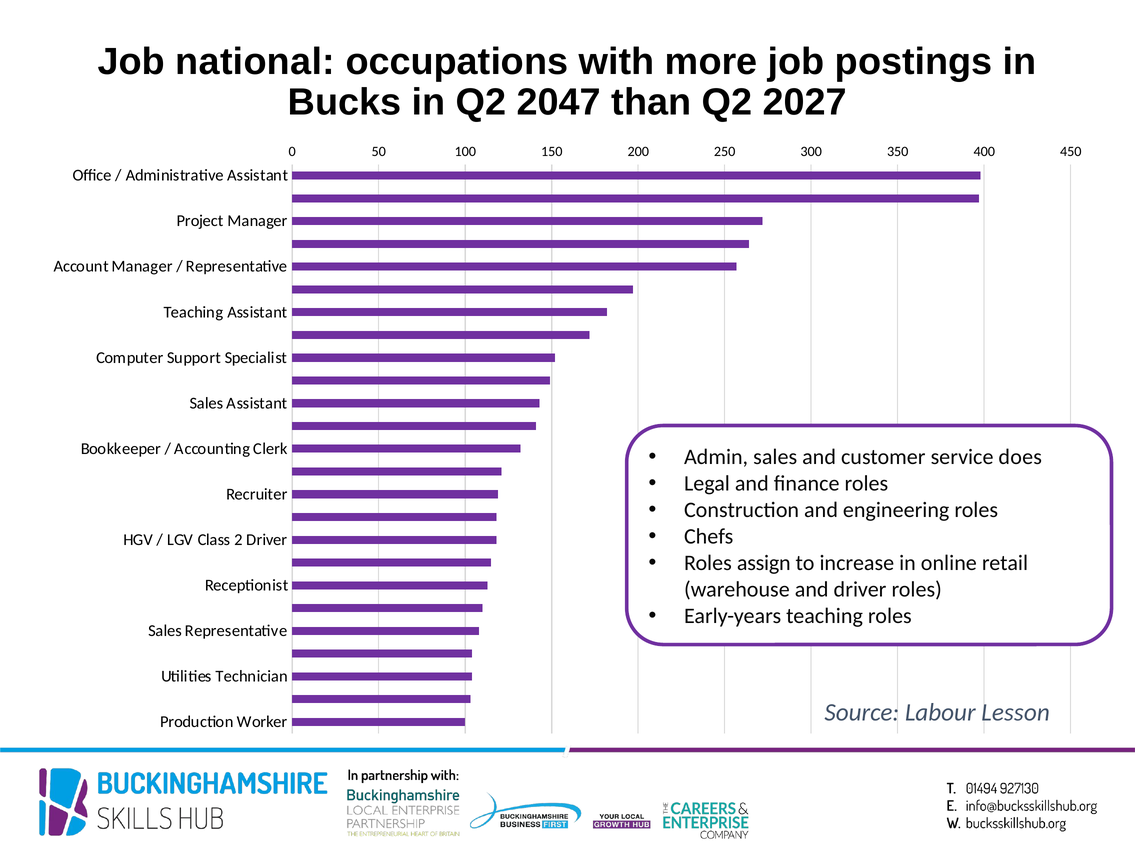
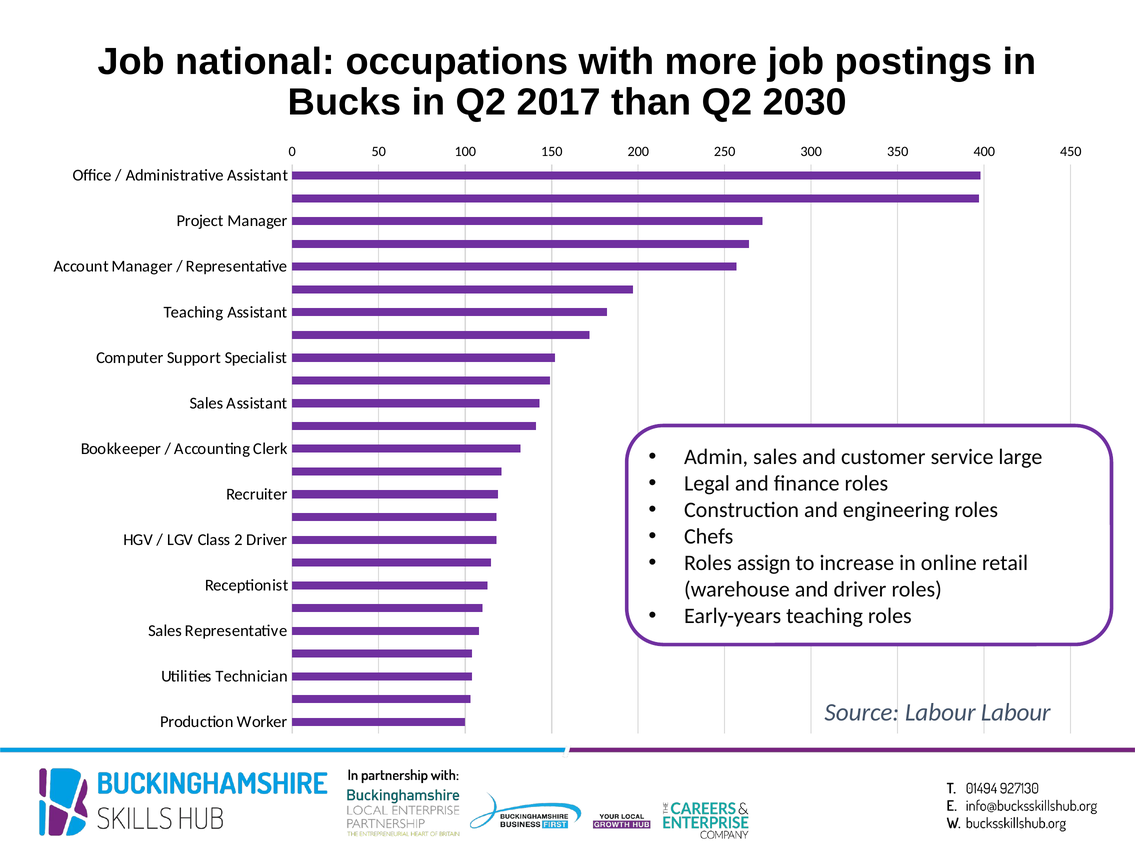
2047: 2047 -> 2017 (559, 102)
2027: 2027 -> 2030 (805, 102)
does: does -> large (1020, 457)
Labour Lesson: Lesson -> Labour (1016, 713)
